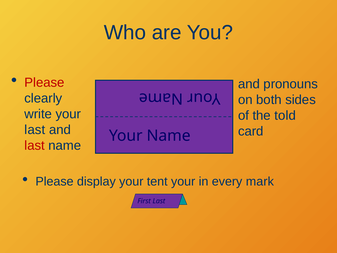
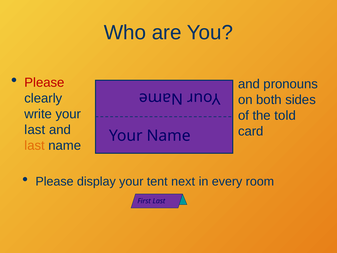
last colour: red -> orange (35, 145)
tent your: your -> next (183, 181)
mark: mark -> room (260, 181)
